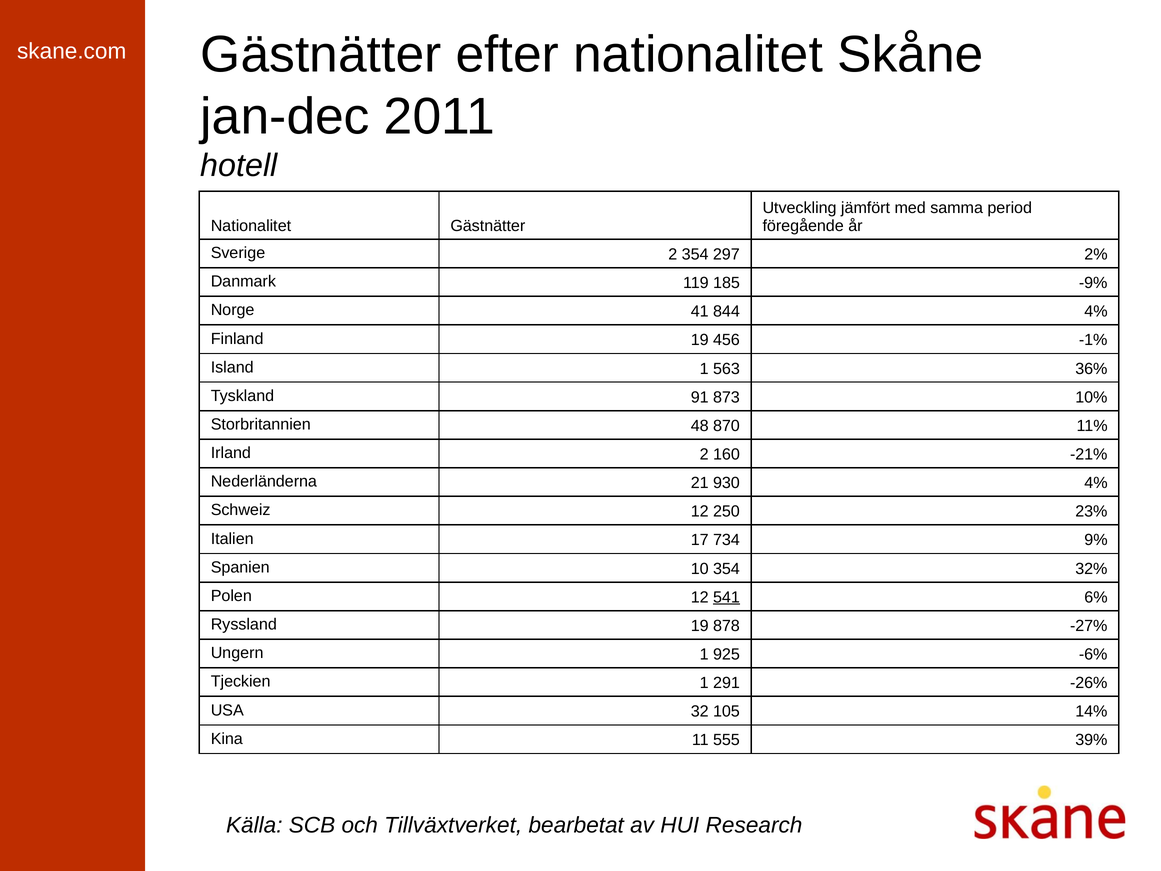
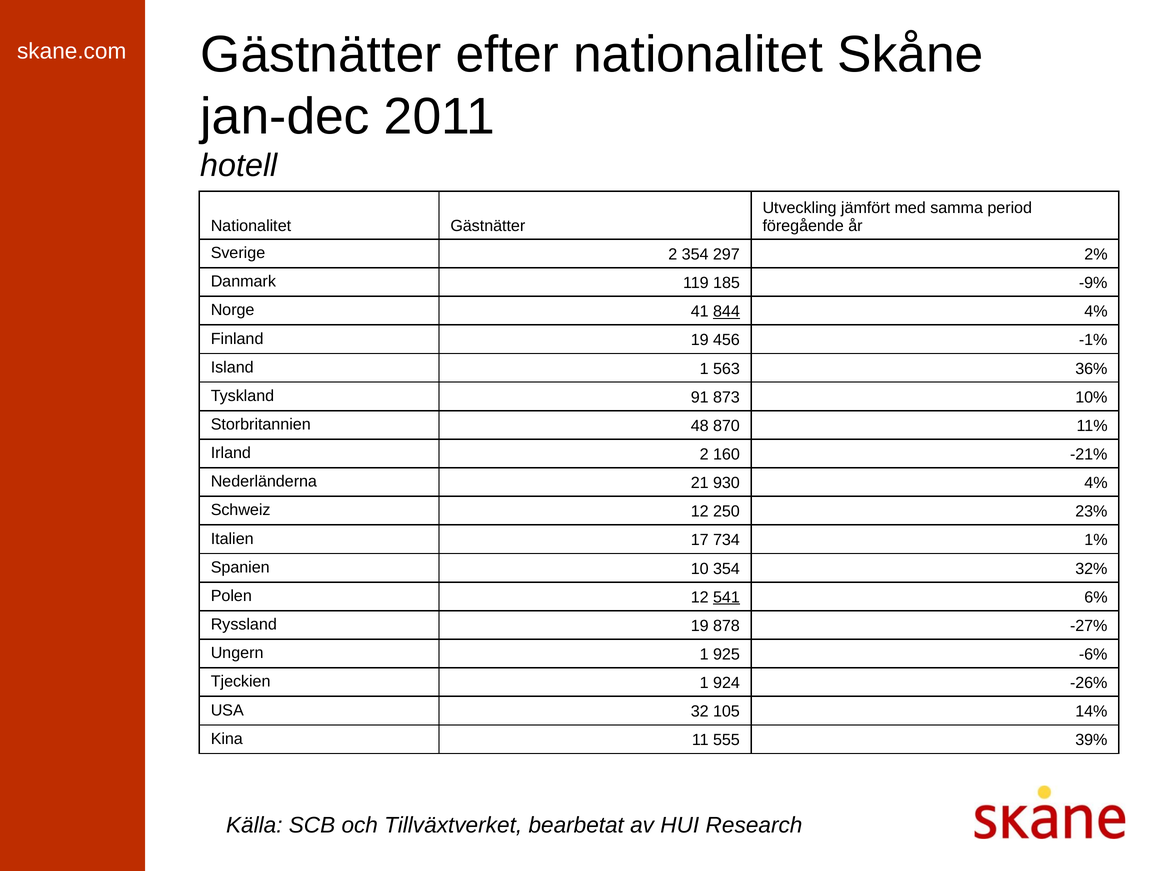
844 underline: none -> present (726, 311)
9%: 9% -> 1% (1096, 540)
291: 291 -> 924 (726, 683)
